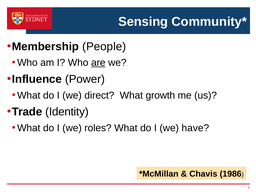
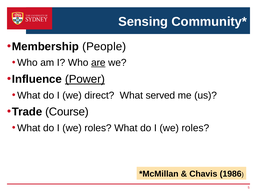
Power underline: none -> present (85, 79)
growth: growth -> served (160, 95)
Identity: Identity -> Course (67, 112)
have: have -> roles (195, 128)
